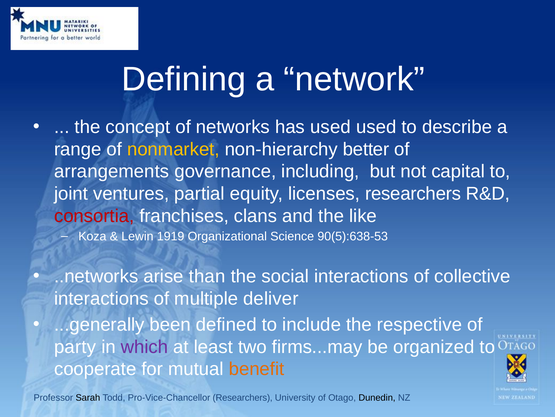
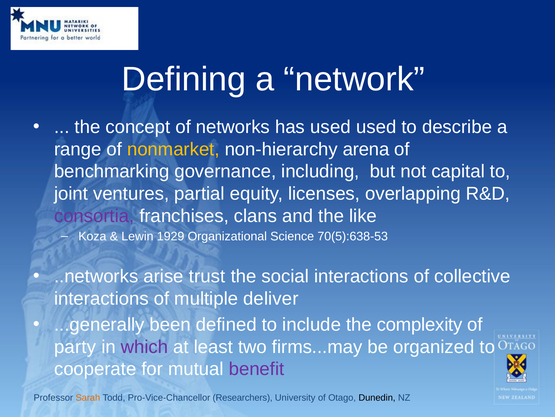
better: better -> arena (366, 149)
arrangements: arrangements -> benchmarking (112, 171)
licenses researchers: researchers -> overlapping (413, 193)
consortia colour: red -> purple (94, 216)
1919: 1919 -> 1929 (171, 236)
90(5):638-53: 90(5):638-53 -> 70(5):638-53 (353, 236)
than: than -> trust (207, 276)
respective: respective -> complexity (420, 324)
benefit colour: orange -> purple (257, 369)
Sarah colour: black -> orange (88, 397)
